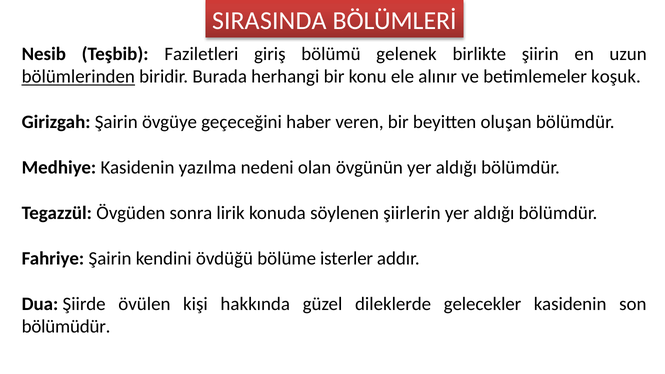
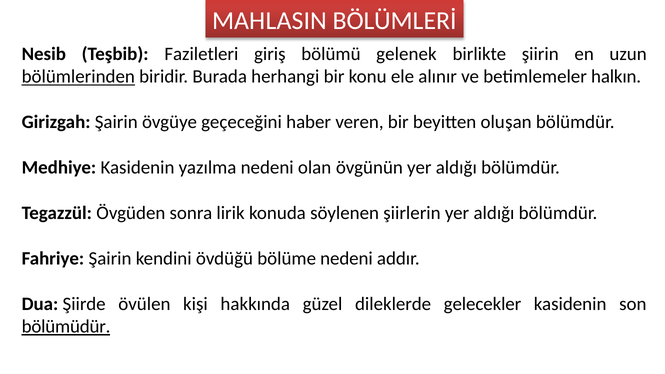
SIRASINDA: SIRASINDA -> MAHLASIN (269, 21)
koşuk: koşuk -> halkın (616, 77)
bölüme isterler: isterler -> nedeni (346, 258)
bölümüdür underline: none -> present (66, 327)
